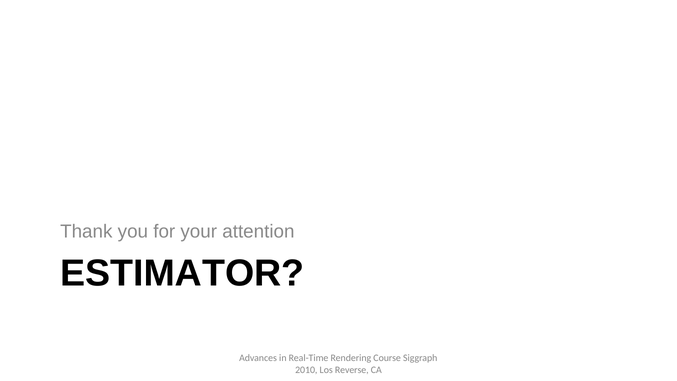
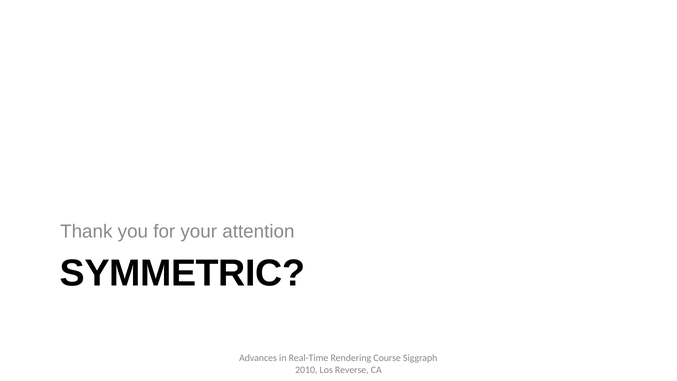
ESTIMATOR: ESTIMATOR -> SYMMETRIC (182, 273)
